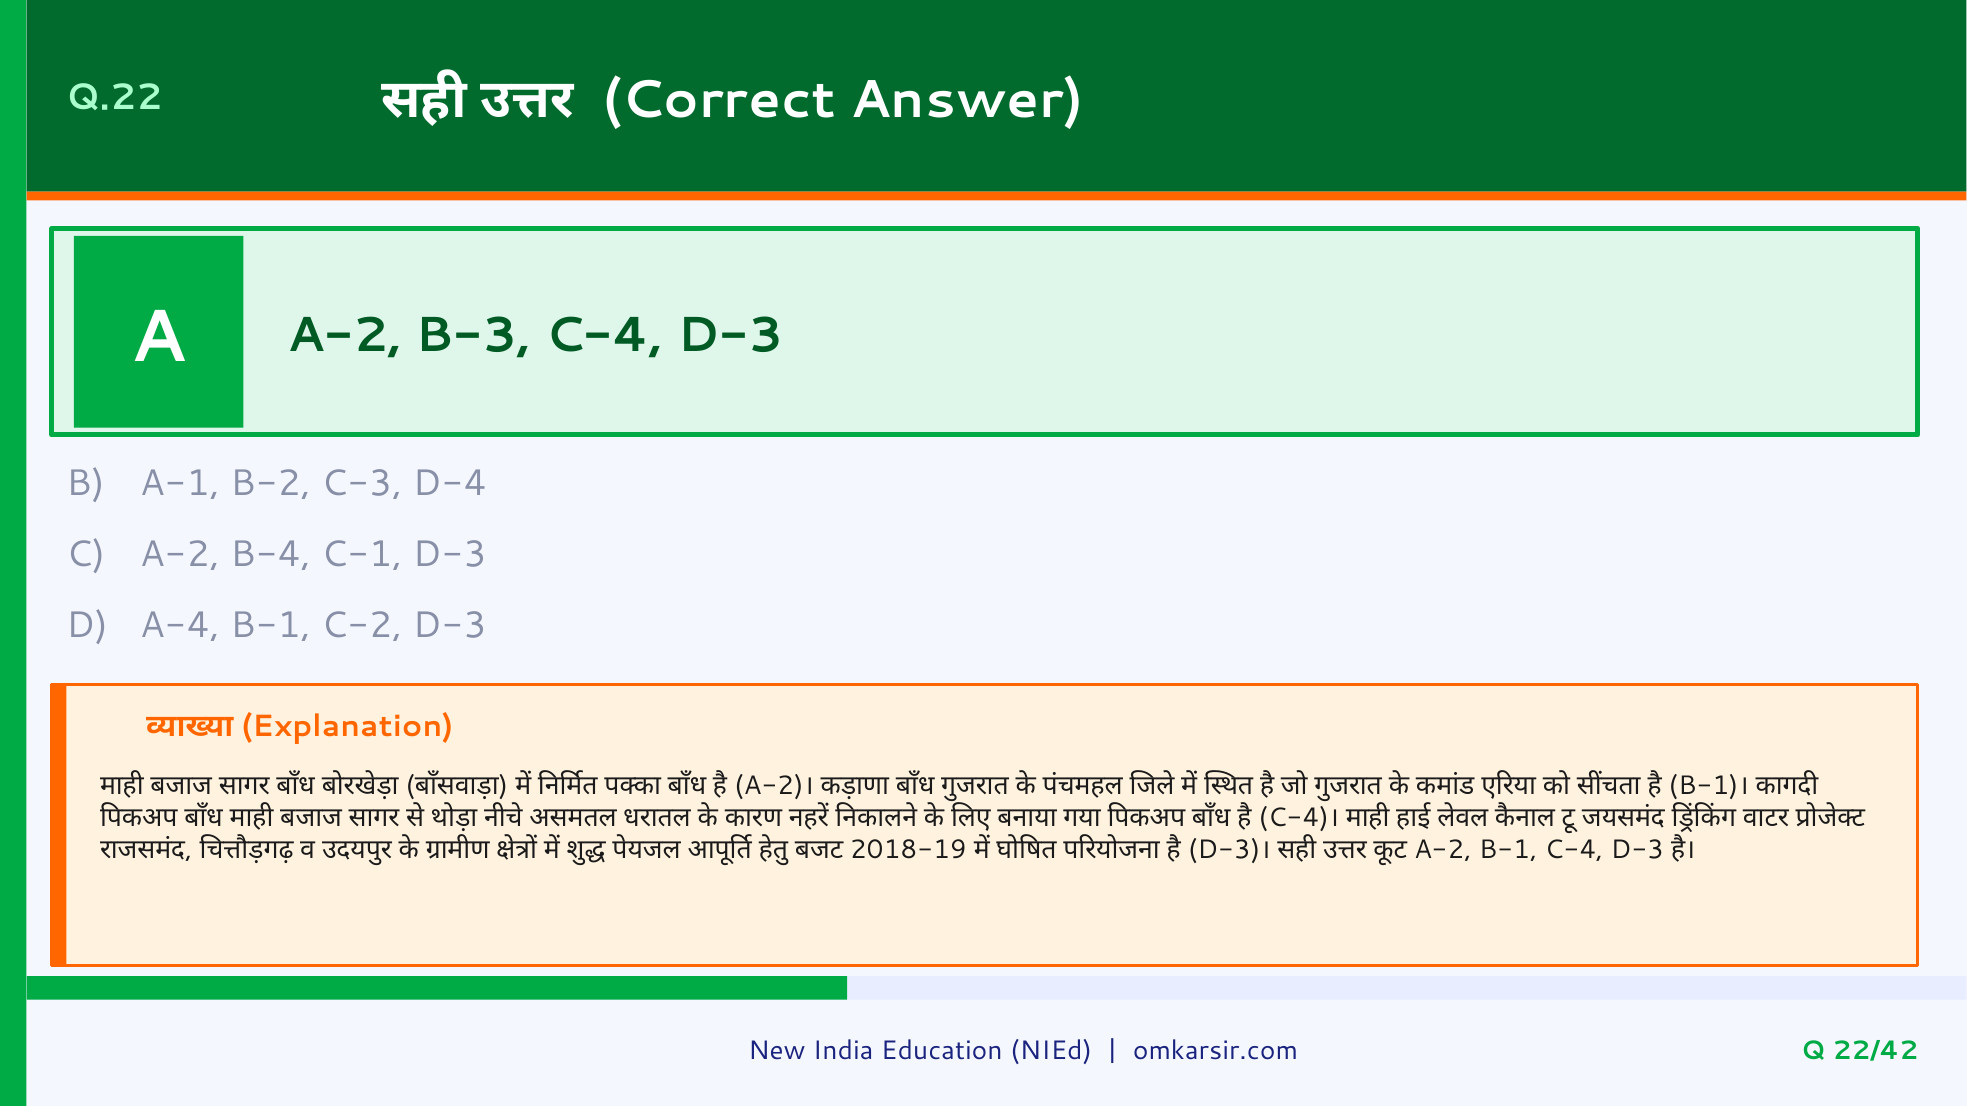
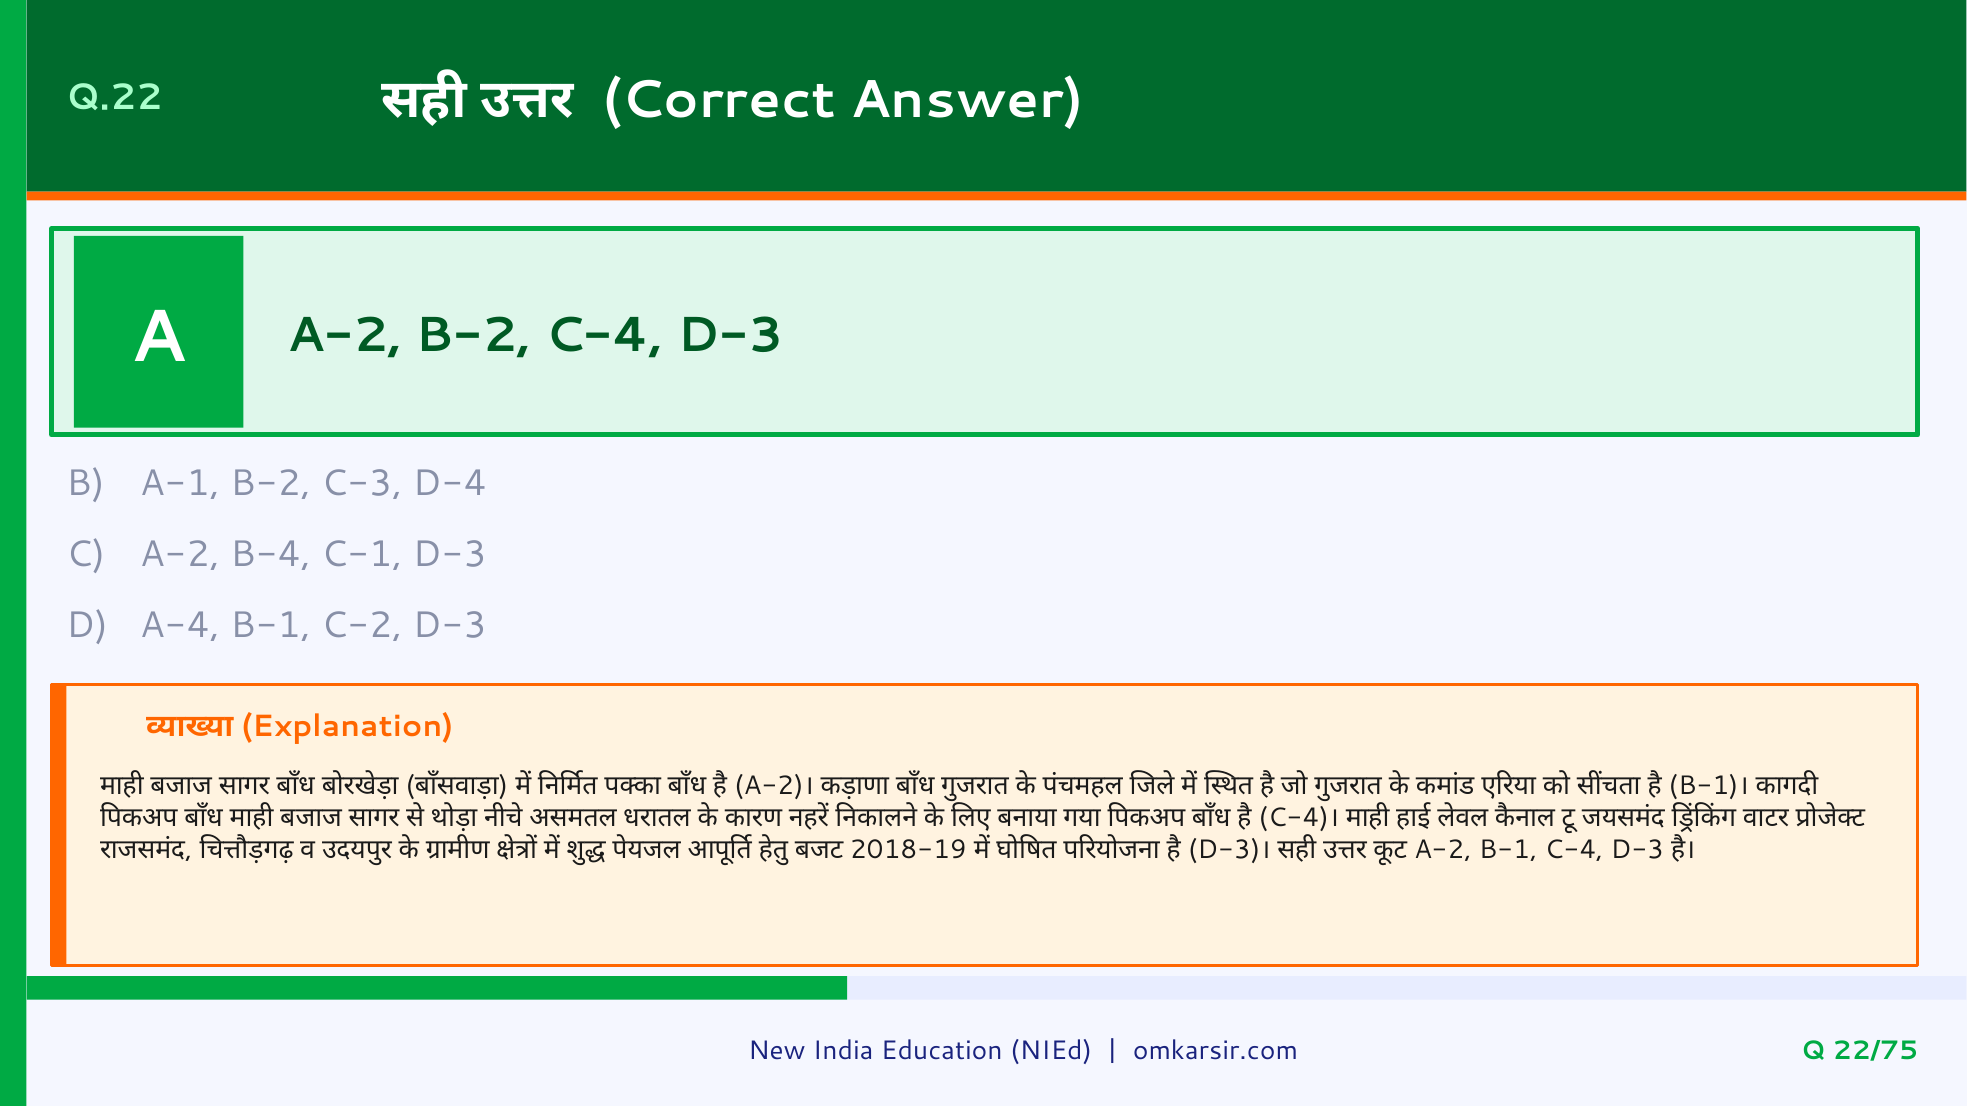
A-2 B-3: B-3 -> B-2 (474, 335)
22/42: 22/42 -> 22/75 (1875, 1051)
